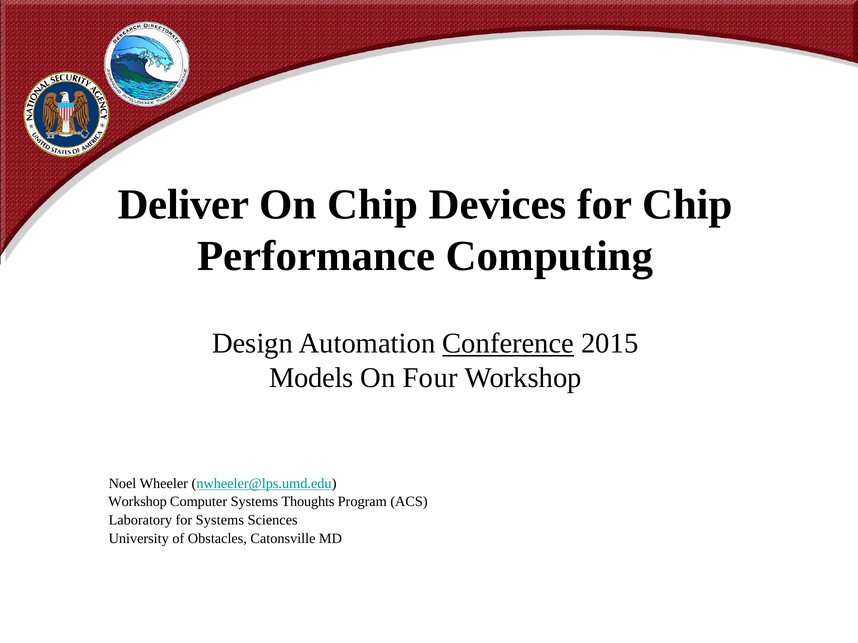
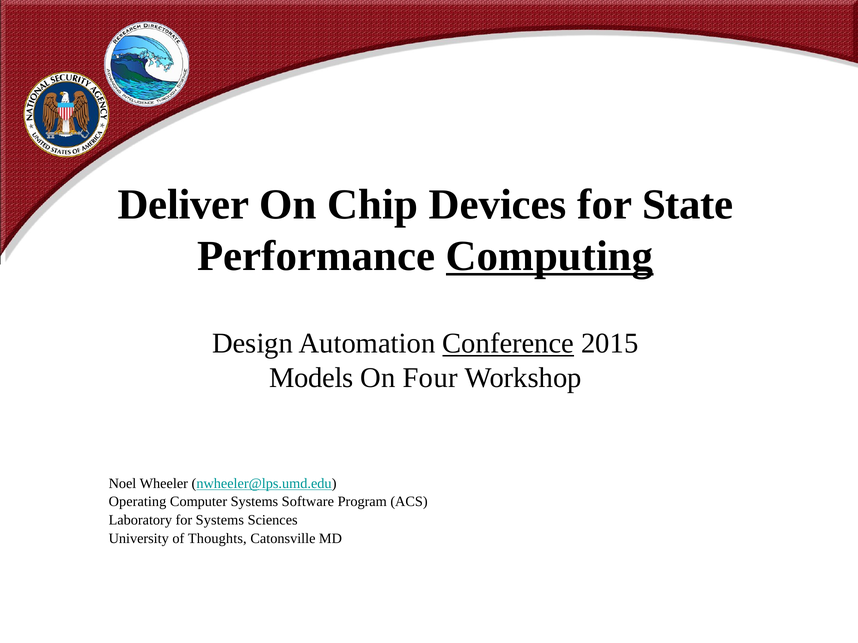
for Chip: Chip -> State (688, 205)
Computing underline: none -> present (550, 256)
Workshop: Workshop -> Operating (138, 502)
Thoughts: Thoughts -> Software (308, 502)
Obstacles: Obstacles -> Thoughts (217, 539)
